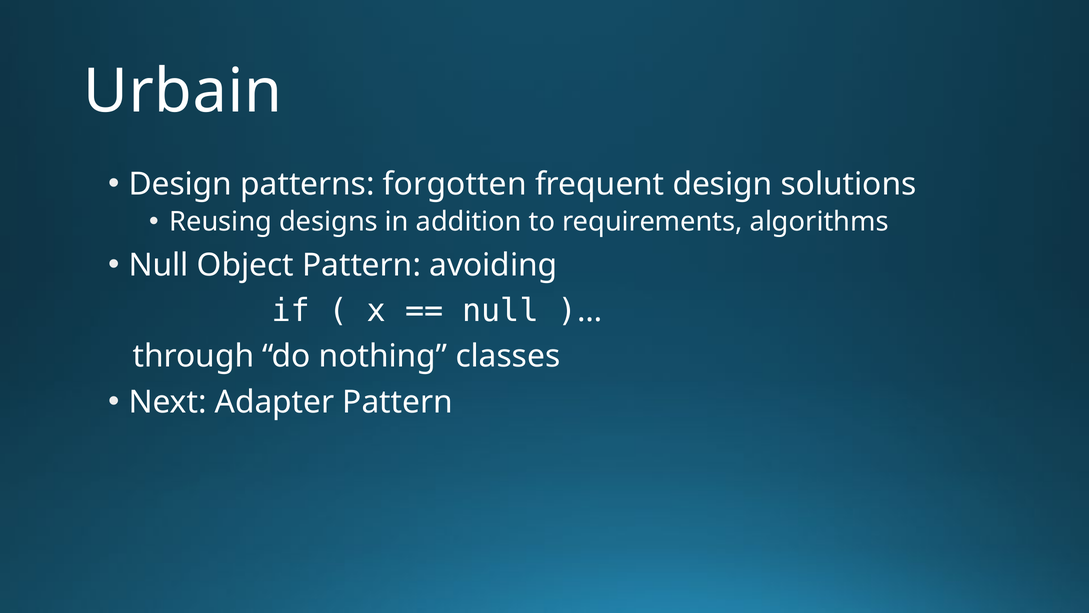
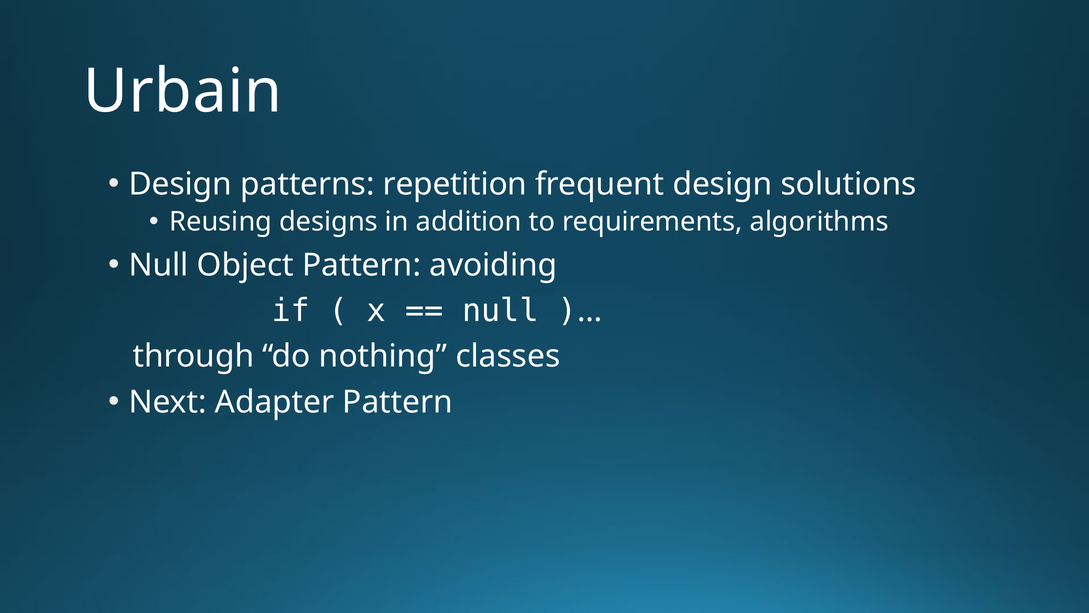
forgotten: forgotten -> repetition (455, 184)
